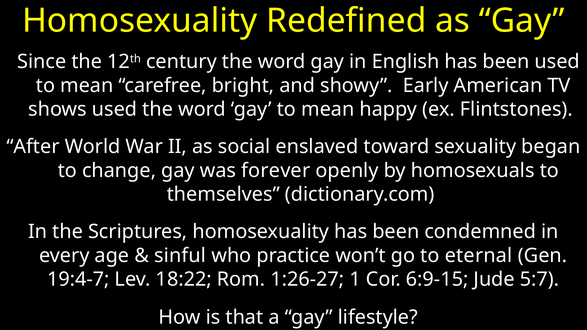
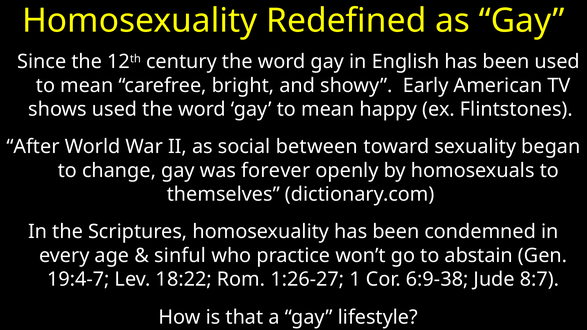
enslaved: enslaved -> between (317, 147)
eternal: eternal -> abstain (479, 256)
6:9-15: 6:9-15 -> 6:9-38 (437, 279)
5:7: 5:7 -> 8:7 (540, 279)
